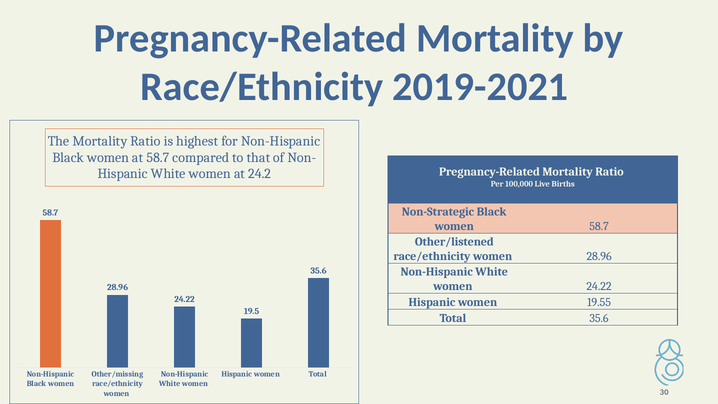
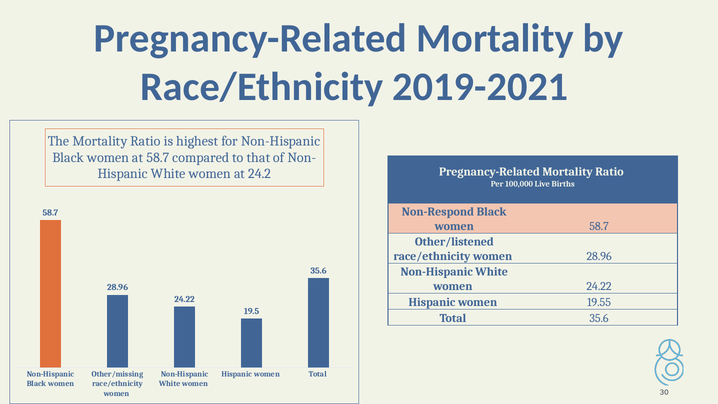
Non-Strategic: Non-Strategic -> Non-Respond (438, 212)
